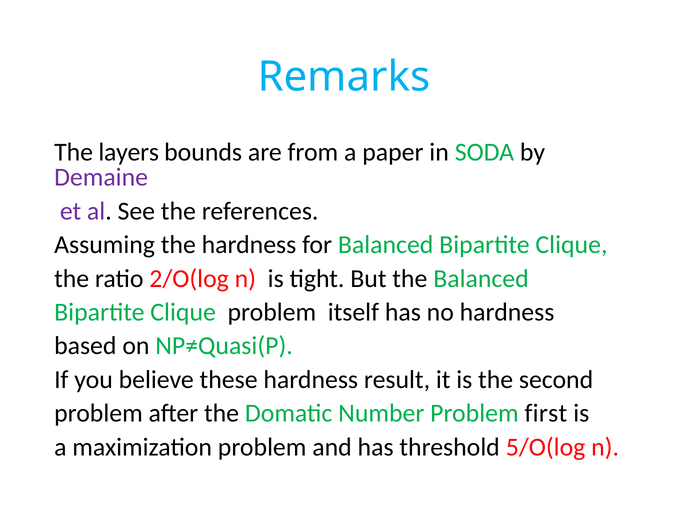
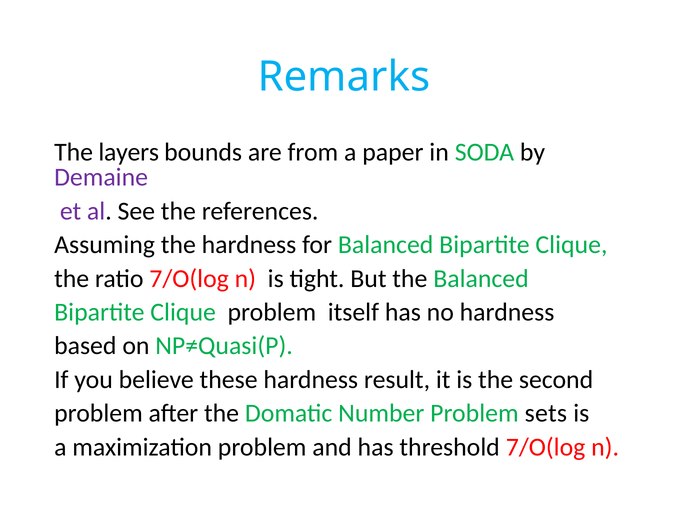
ratio 2/O(log: 2/O(log -> 7/O(log (189, 279)
first: first -> sets (546, 413)
threshold 5/O(log: 5/O(log -> 7/O(log (546, 447)
